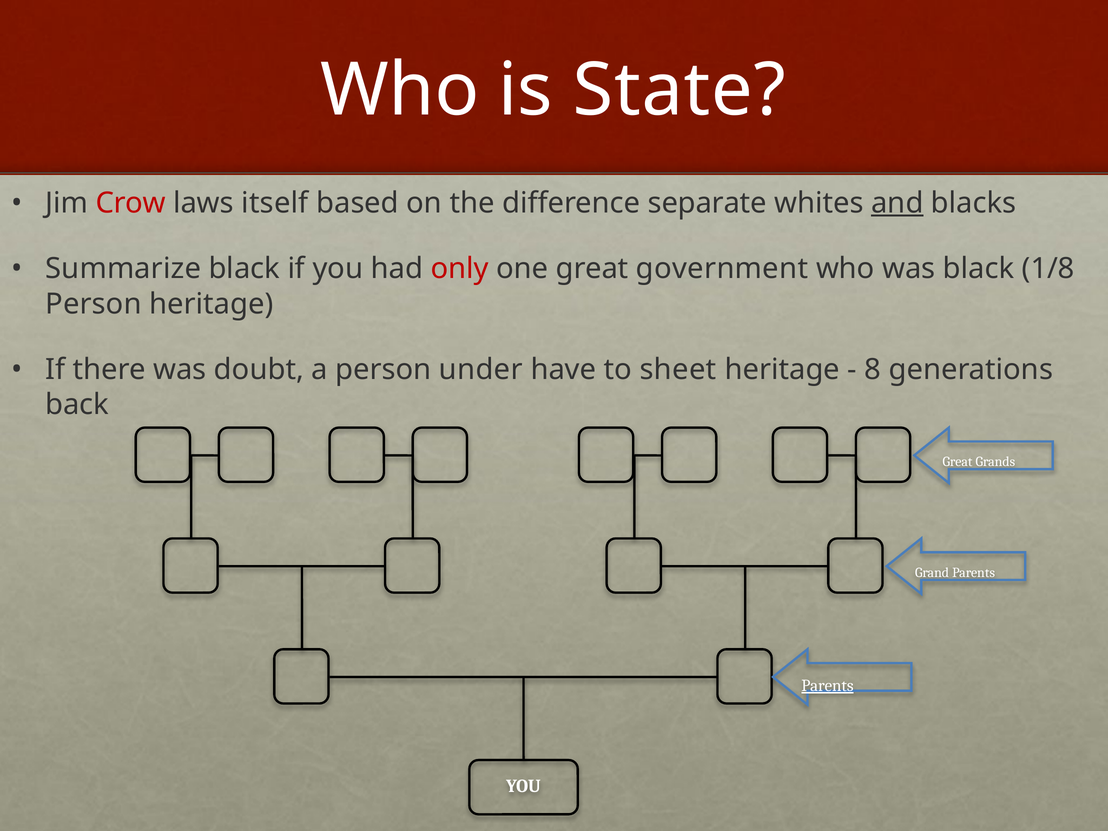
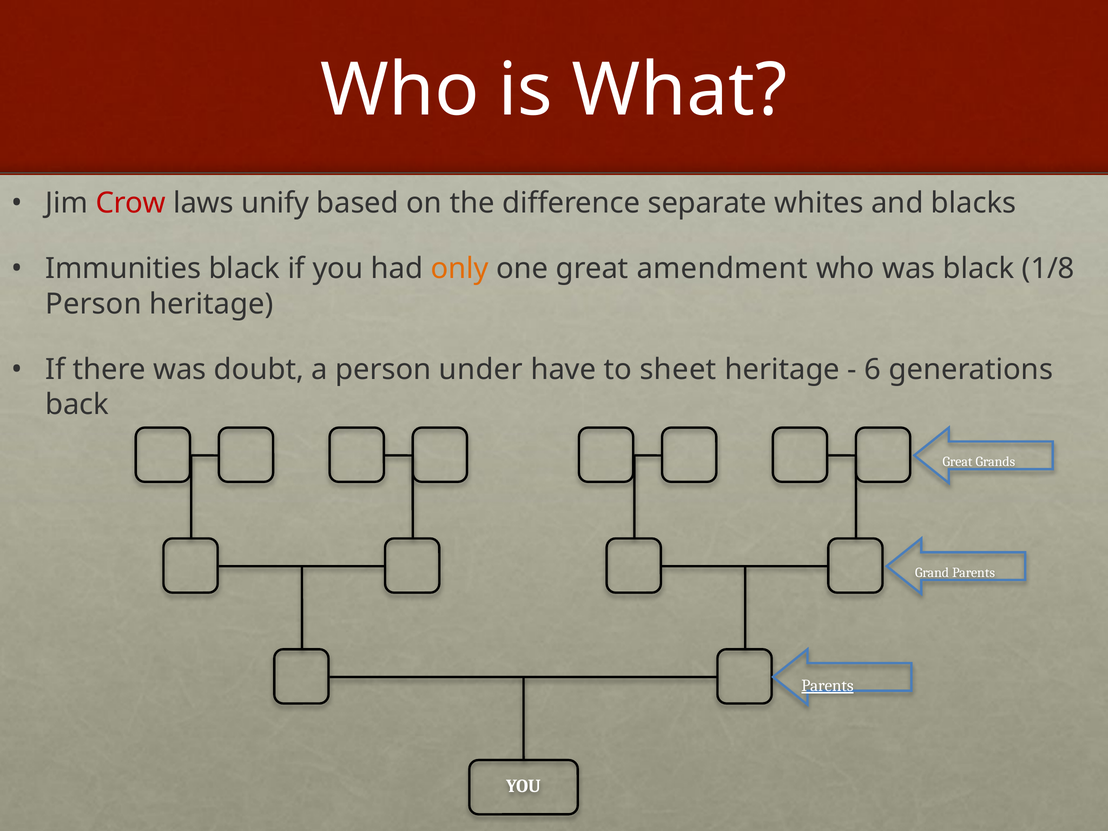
State: State -> What (680, 90)
itself: itself -> unify (275, 203)
and underline: present -> none (897, 203)
Summarize: Summarize -> Immunities (123, 269)
only colour: red -> orange (460, 269)
government: government -> amendment (722, 269)
8: 8 -> 6 (873, 370)
